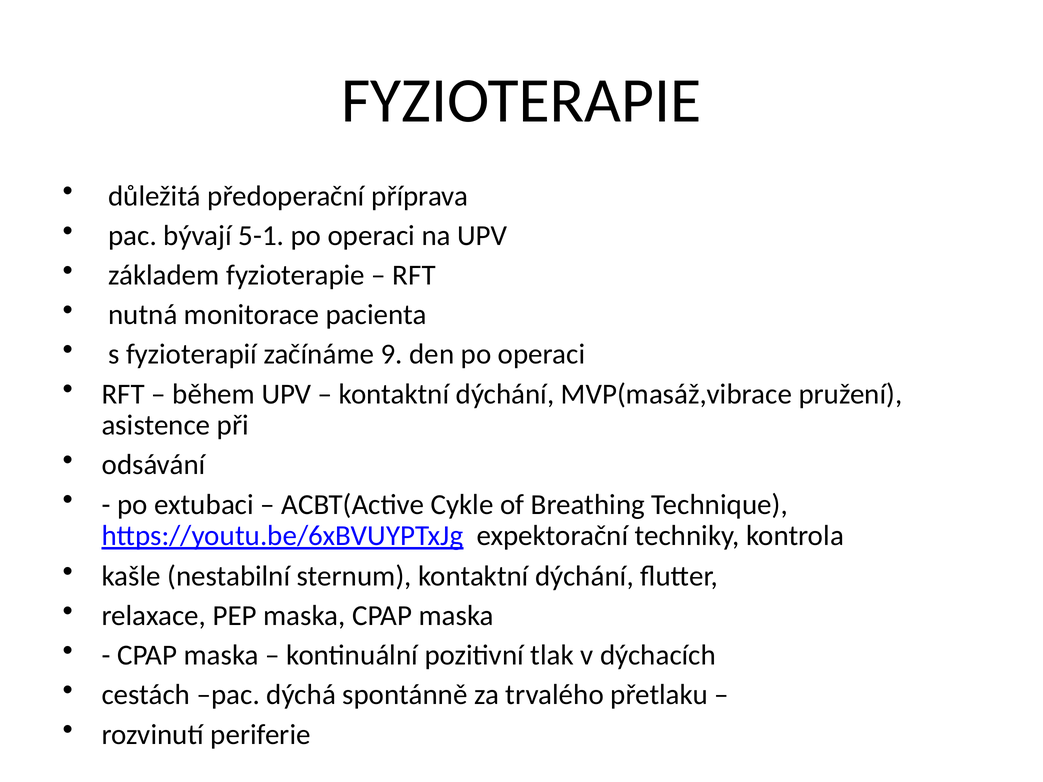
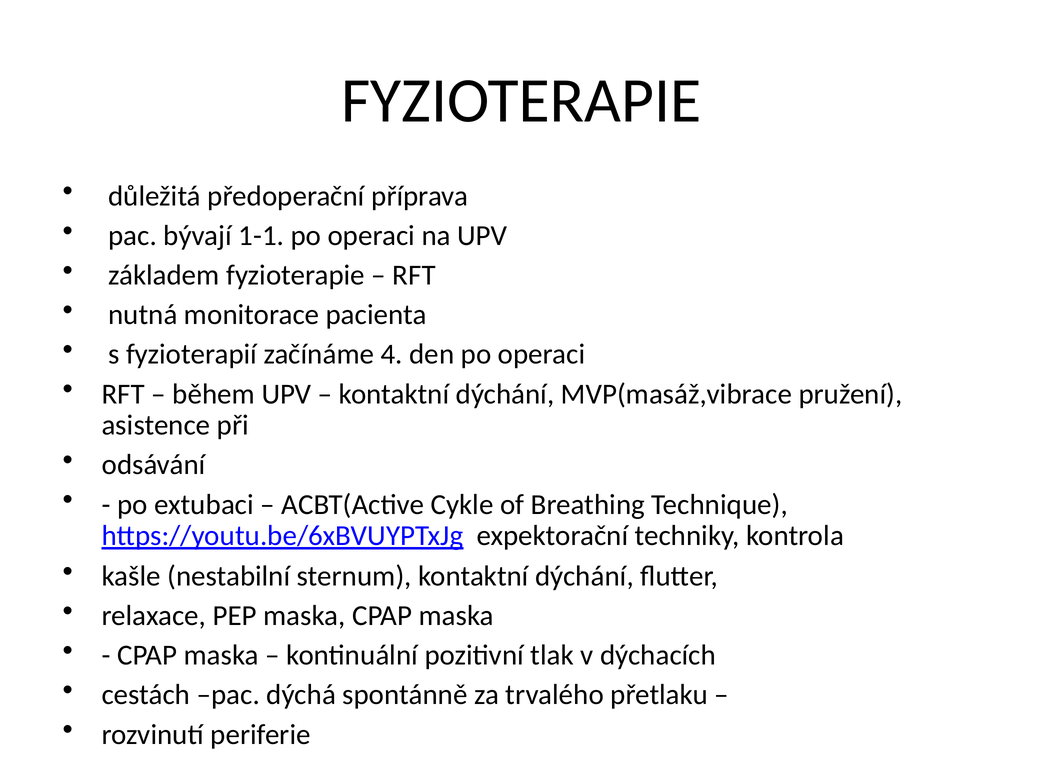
5-1: 5-1 -> 1-1 (261, 236)
9: 9 -> 4 (392, 355)
